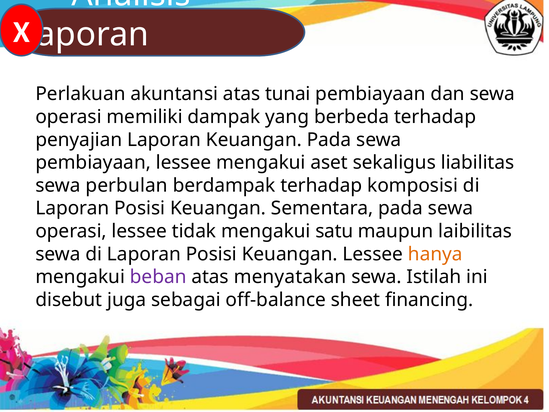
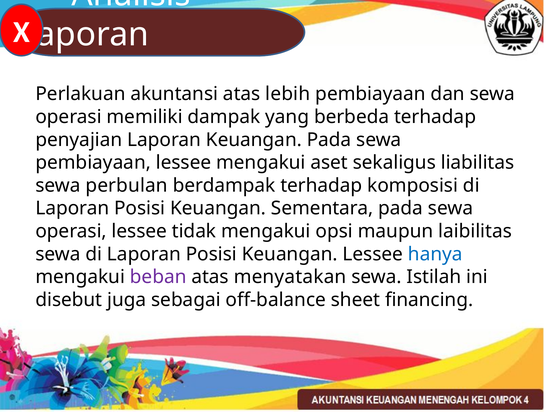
tunai: tunai -> lebih (288, 94)
satu: satu -> opsi (334, 231)
hanya colour: orange -> blue (435, 254)
